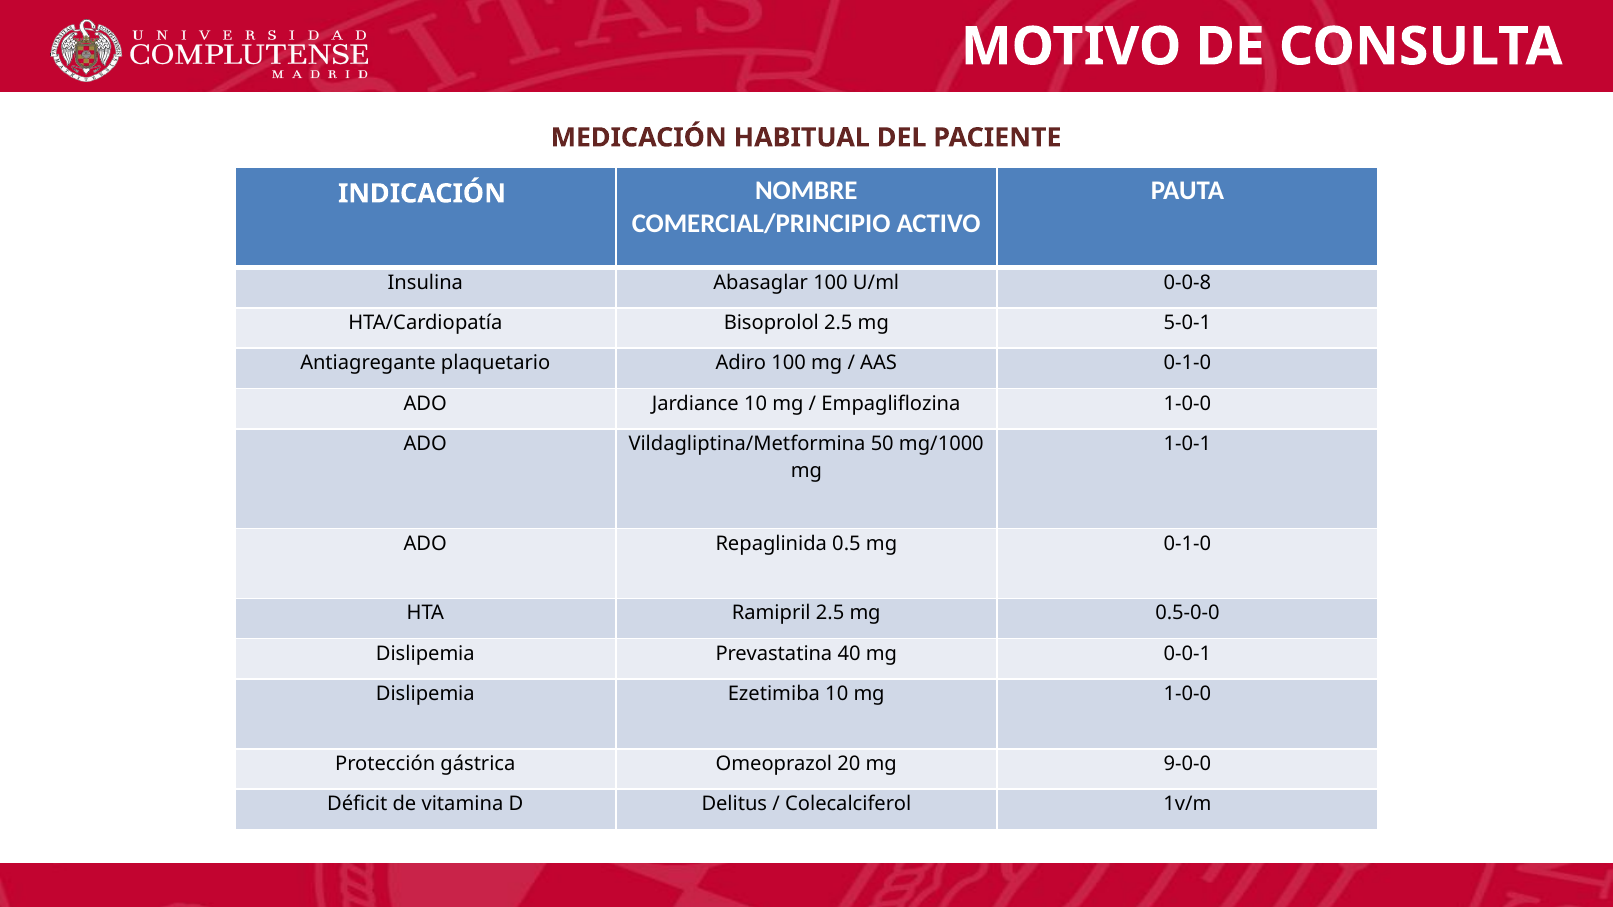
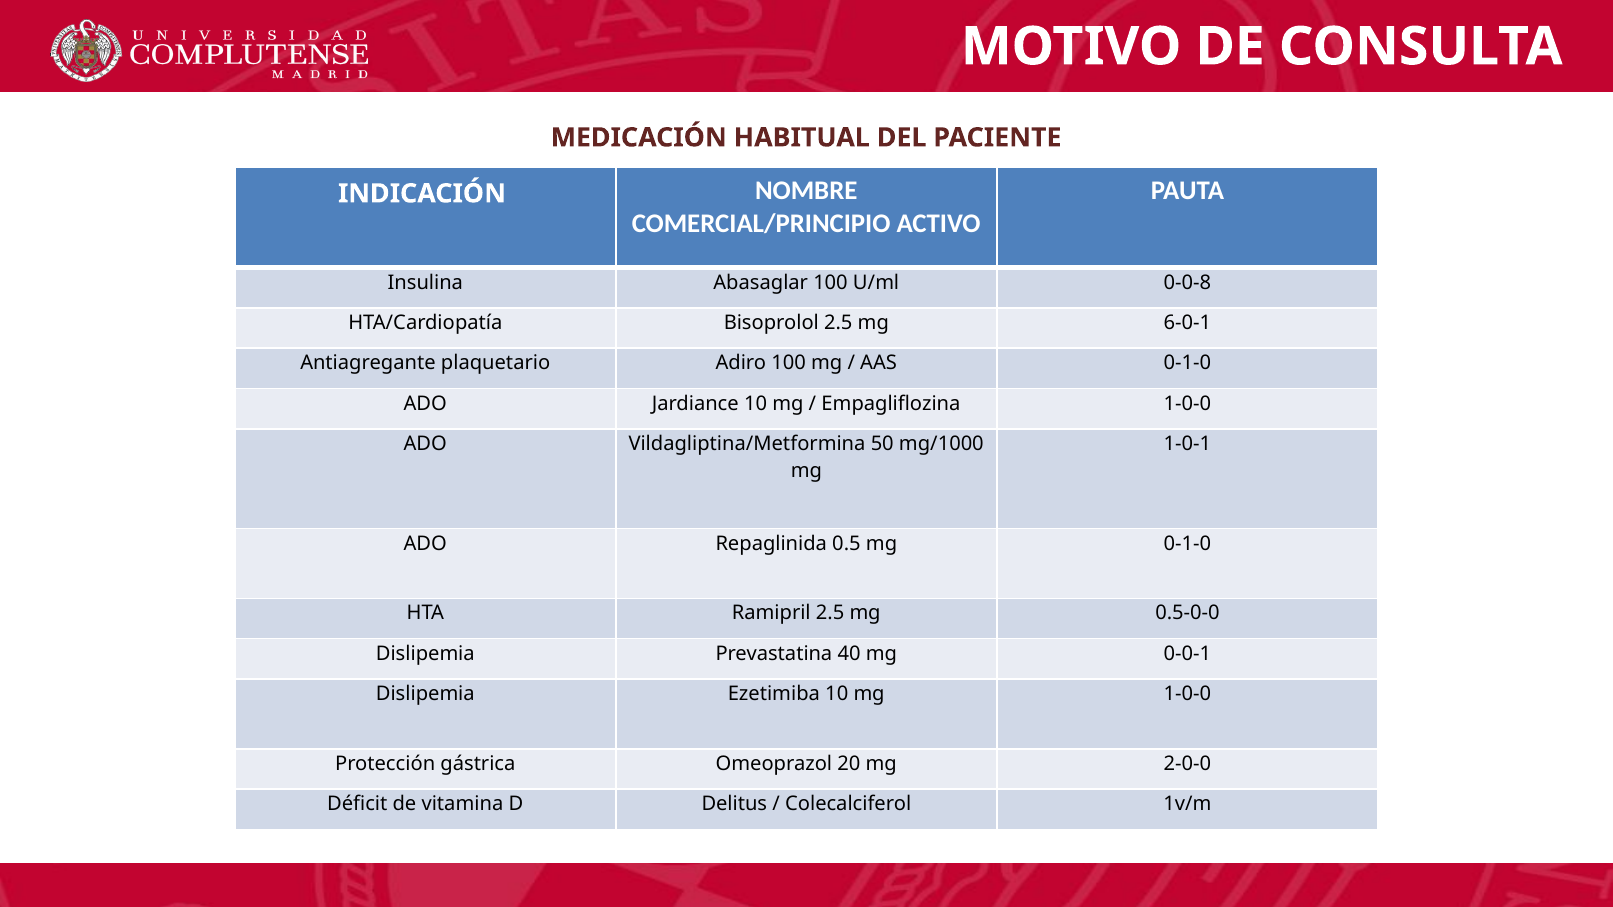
5-0-1: 5-0-1 -> 6-0-1 (1187, 323)
9-0-0: 9-0-0 -> 2-0-0 (1187, 764)
